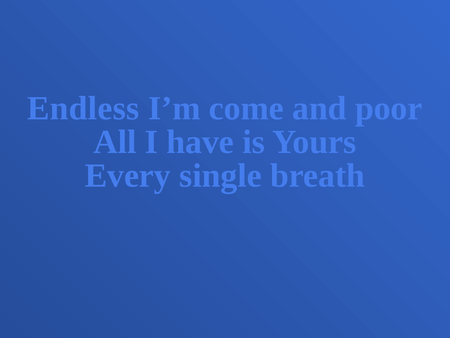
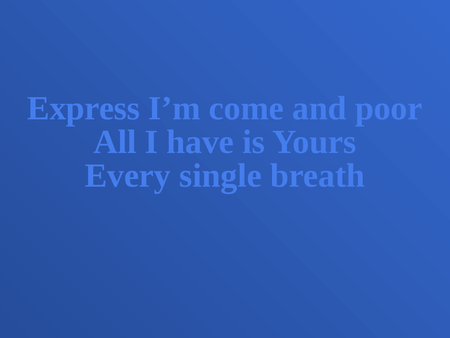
Endless: Endless -> Express (83, 108)
